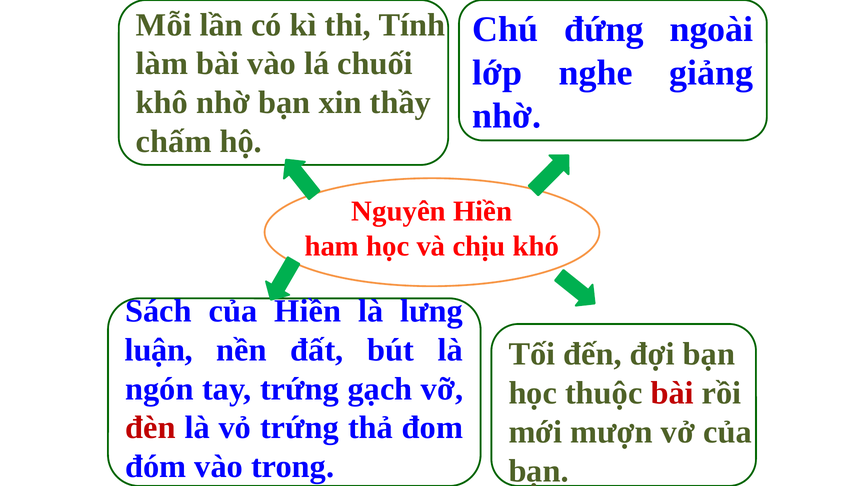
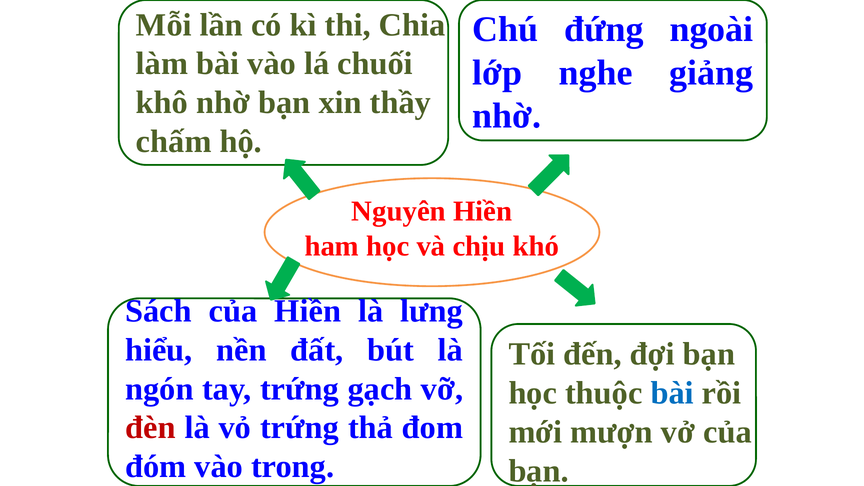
Tính: Tính -> Chia (412, 25)
luận: luận -> hiểu (159, 350)
bài colour: red -> blue (672, 393)
